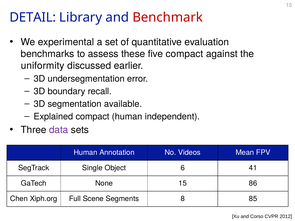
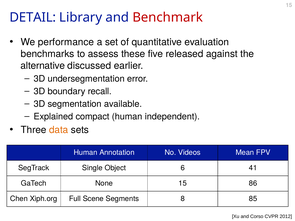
experimental: experimental -> performance (66, 42)
five compact: compact -> released (185, 54)
uniformity: uniformity -> alternative (43, 66)
data colour: purple -> orange (59, 130)
